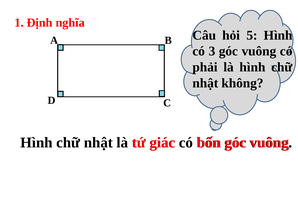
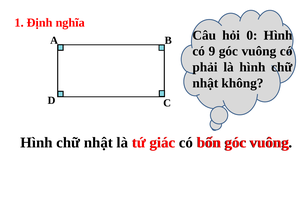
5: 5 -> 0 (252, 35)
3: 3 -> 9 (212, 51)
